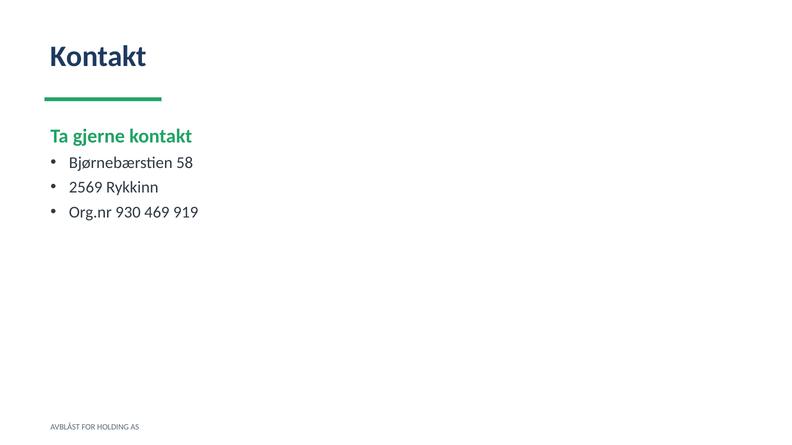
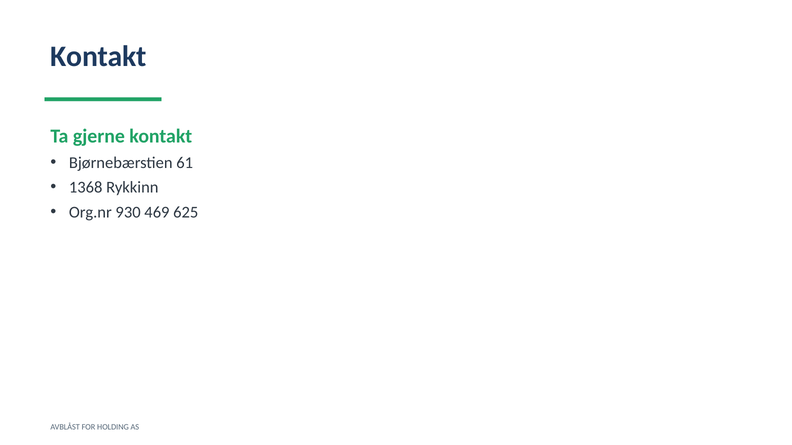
58: 58 -> 61 (185, 163)
2569: 2569 -> 1368 (86, 188)
919: 919 -> 625 (186, 212)
